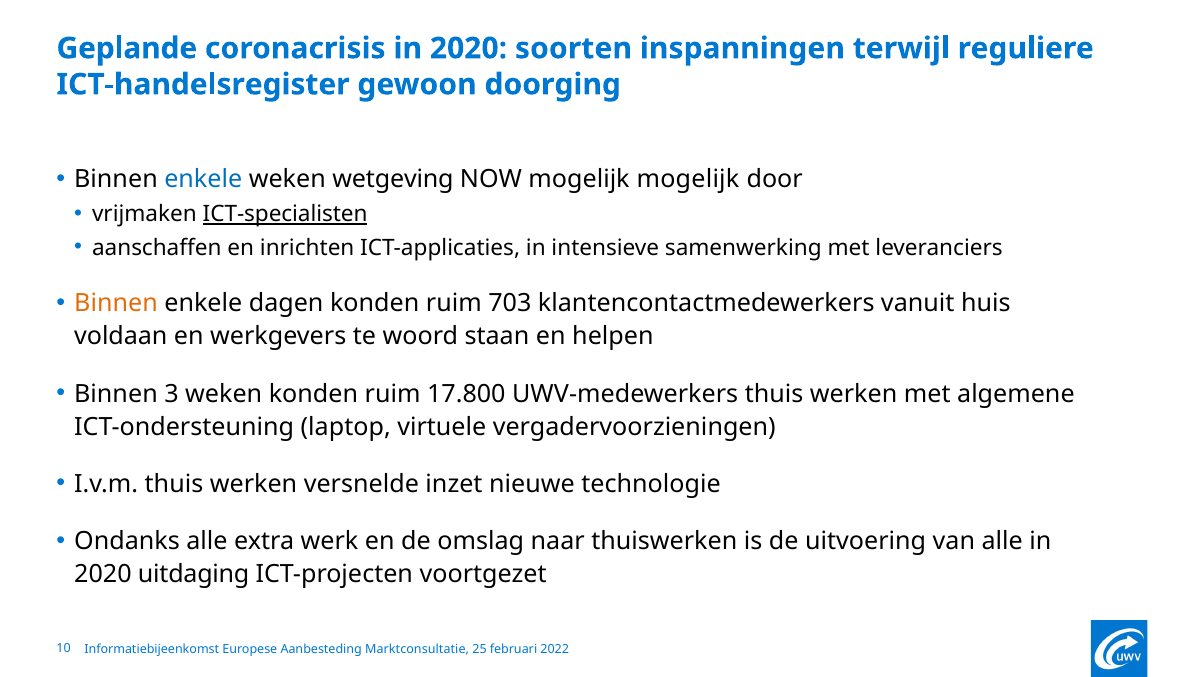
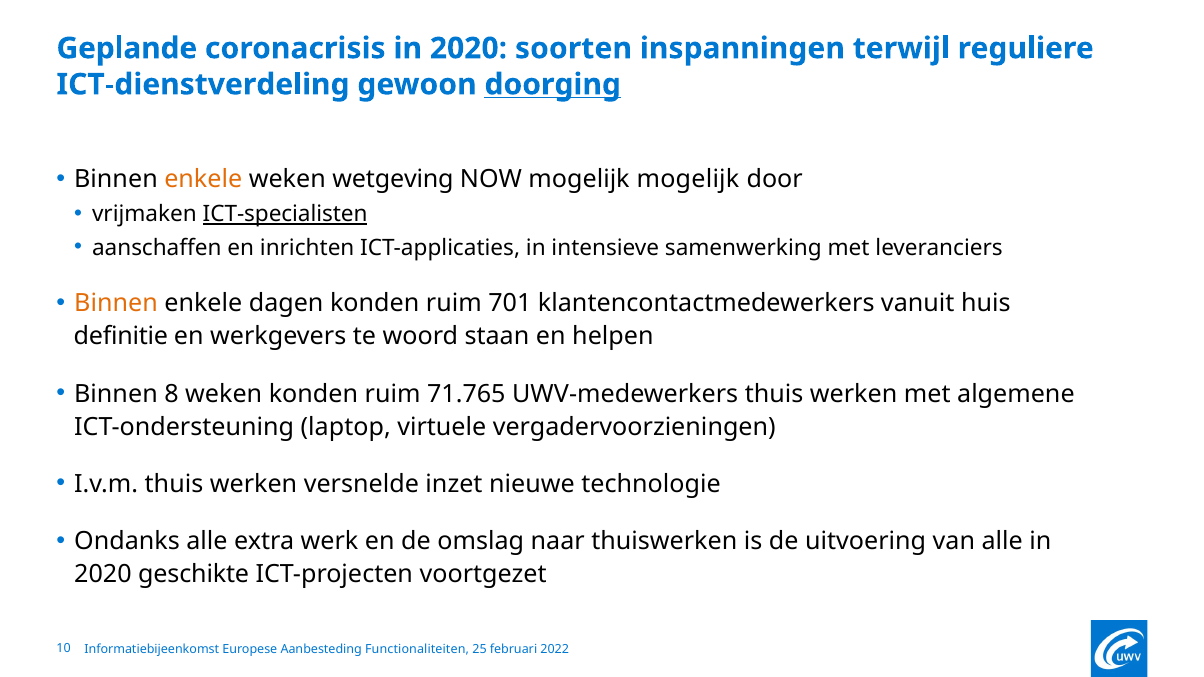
ICT-handelsregister: ICT-handelsregister -> ICT-dienstverdeling (203, 85)
doorging underline: none -> present (553, 85)
enkele colour: blue -> orange (203, 179)
703: 703 -> 701 (510, 304)
voldaan: voldaan -> definitie (121, 337)
3: 3 -> 8 (171, 394)
17.800: 17.800 -> 71.765 (466, 394)
uitdaging: uitdaging -> geschikte (194, 575)
Marktconsultatie: Marktconsultatie -> Functionaliteiten (417, 650)
